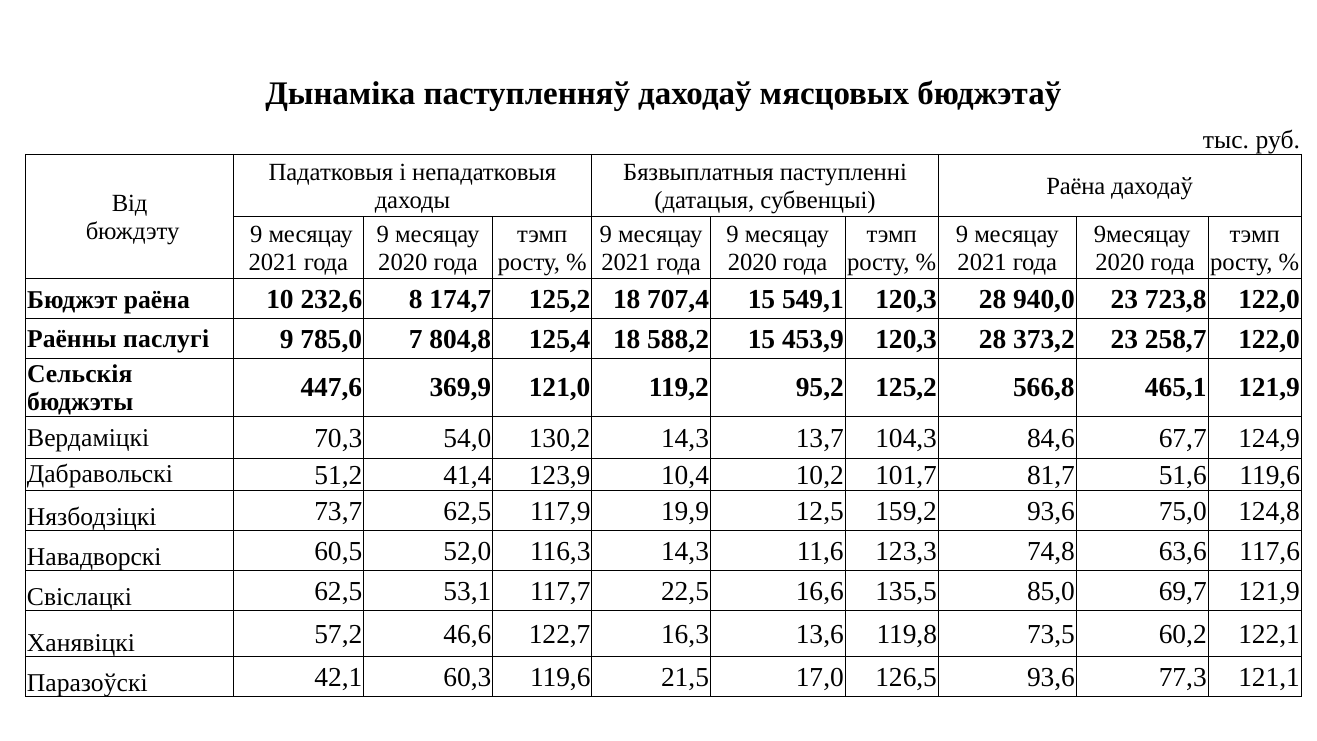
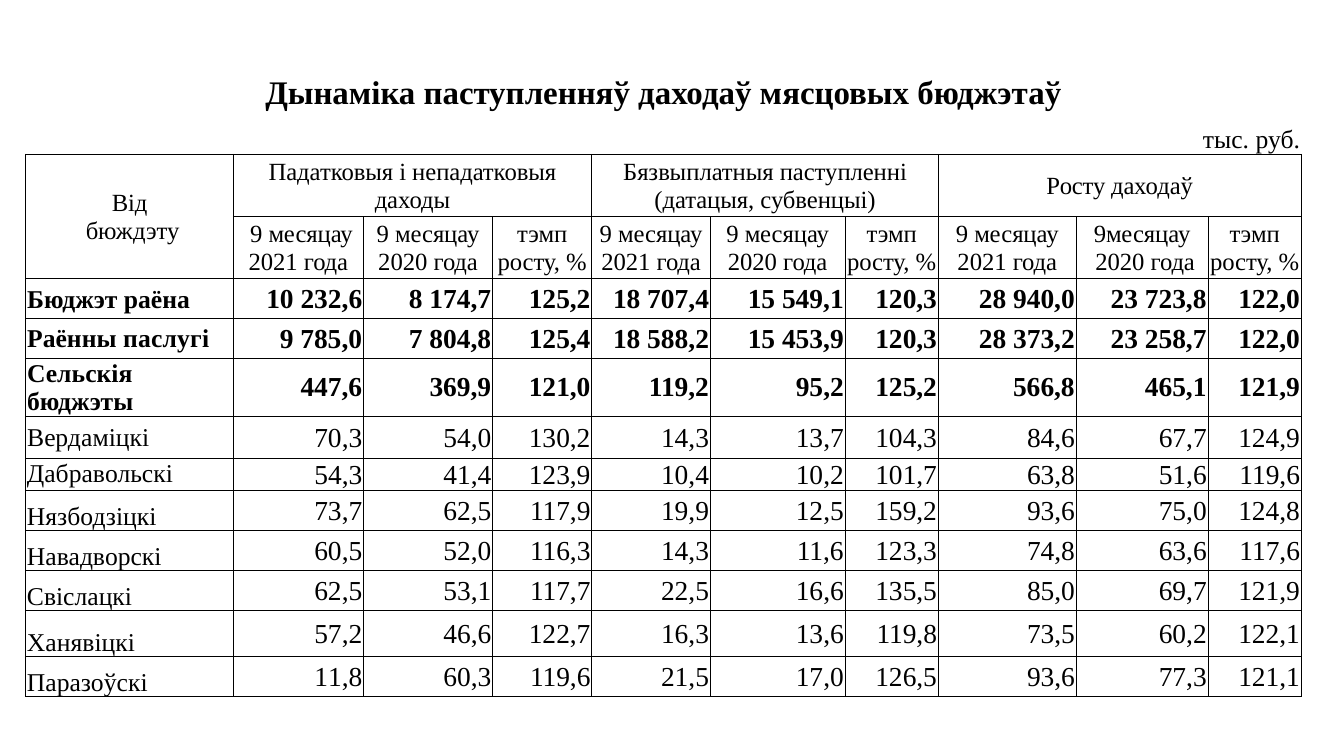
Раёна: Раёна -> Росту (1076, 186)
51,2: 51,2 -> 54,3 (338, 475)
81,7: 81,7 -> 63,8 (1051, 475)
42,1: 42,1 -> 11,8 (338, 677)
